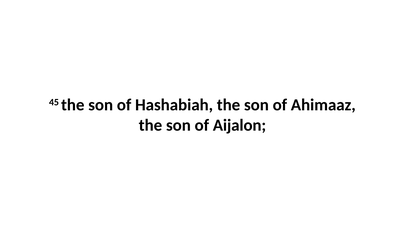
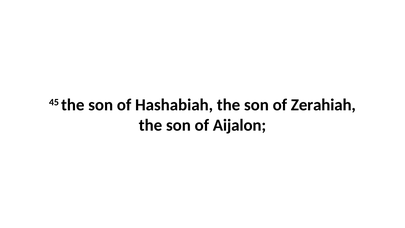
Ahimaaz: Ahimaaz -> Zerahiah (323, 105)
